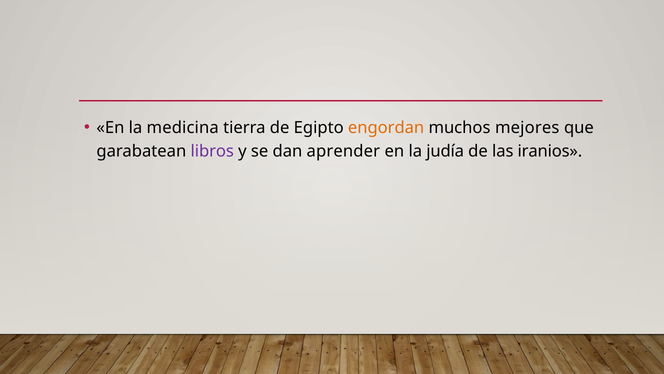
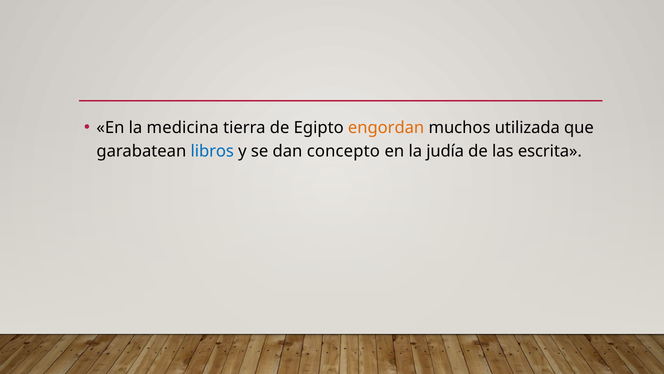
mejores: mejores -> utilizada (527, 127)
libros colour: purple -> blue (212, 151)
aprender: aprender -> concepto (343, 151)
iranios: iranios -> escrita (550, 151)
